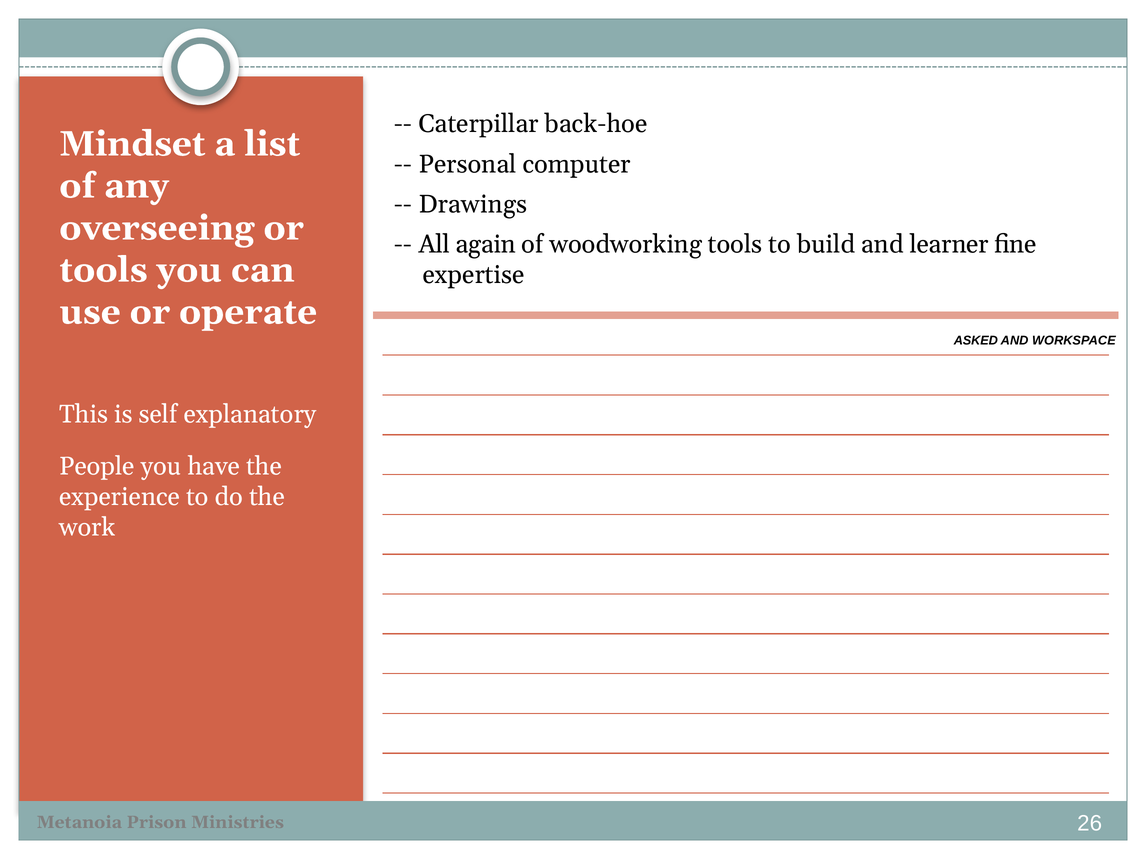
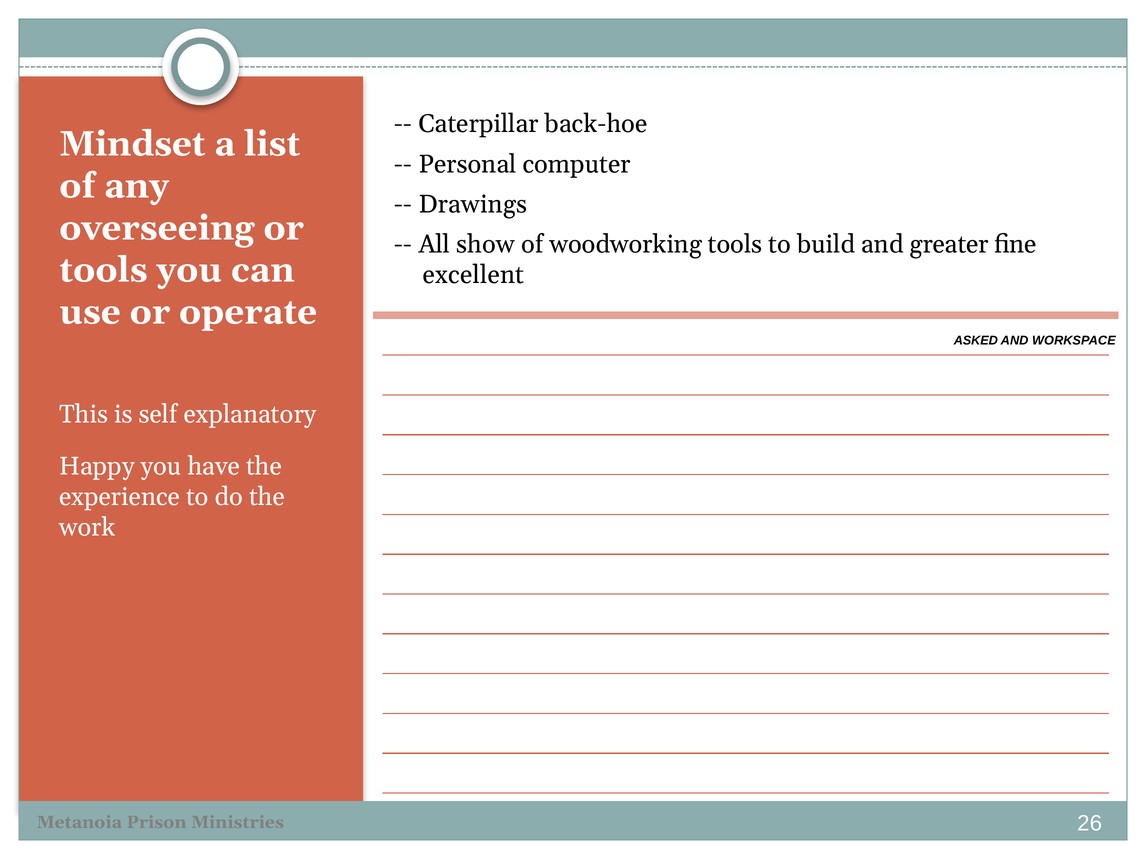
again: again -> show (486, 245)
learner: learner -> greater (949, 245)
expertise: expertise -> excellent (473, 275)
People: People -> Happy (97, 466)
